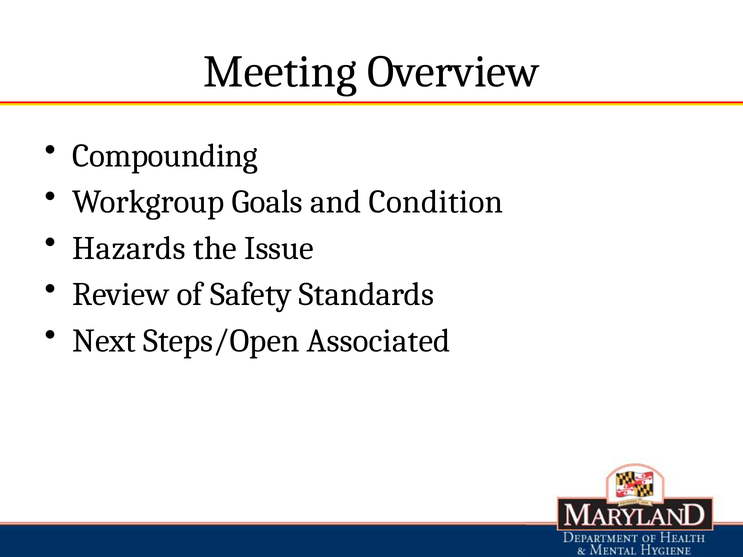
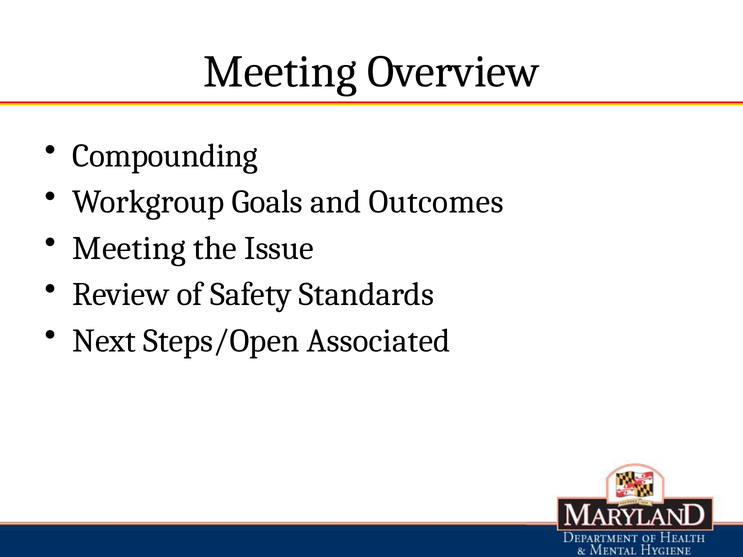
Condition: Condition -> Outcomes (436, 202)
Hazards: Hazards -> Meeting (129, 248)
